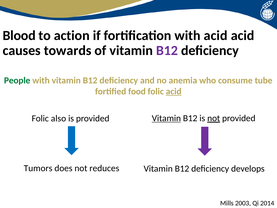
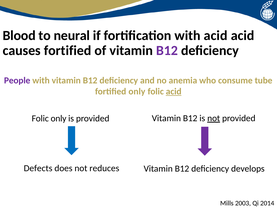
action: action -> neural (72, 36)
causes towards: towards -> fortified (68, 50)
People colour: green -> purple (17, 80)
fortified food: food -> only (137, 91)
Folic also: also -> only (59, 118)
Vitamin underline: present -> none (166, 118)
Tumors: Tumors -> Defects (38, 168)
